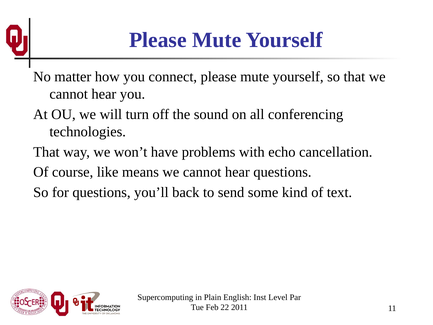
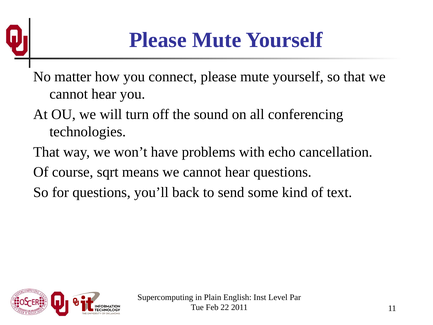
like: like -> sqrt (108, 172)
